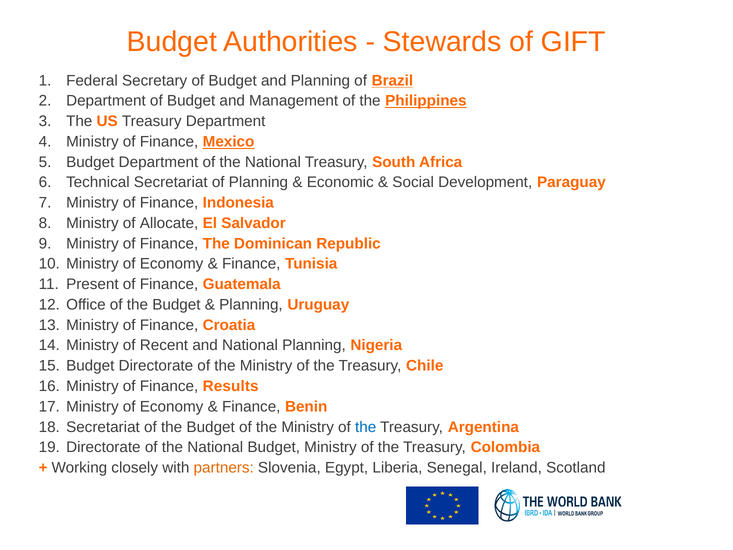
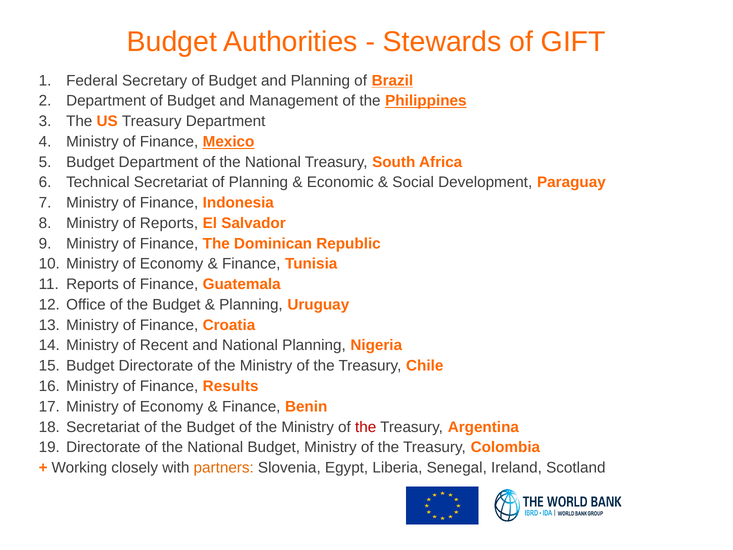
of Allocate: Allocate -> Reports (169, 223)
Present: Present -> Reports (92, 284)
the colour: blue -> red (366, 427)
